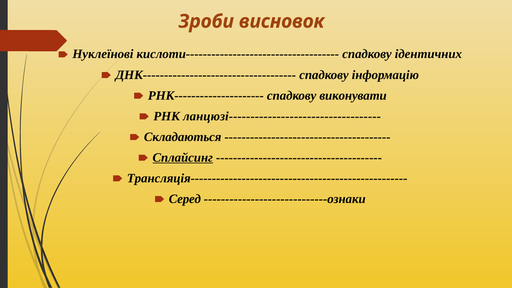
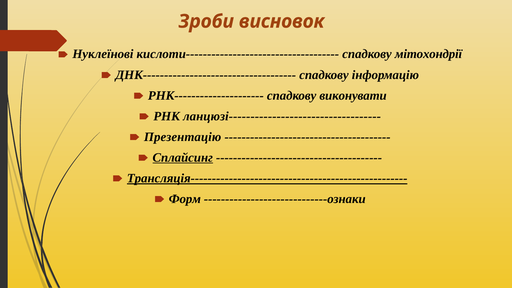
ідентичних: ідентичних -> мітохондрії (428, 54)
Складаються: Складаються -> Презентацію (183, 137)
Трансляція--------------------------------------------------- underline: none -> present (267, 178)
Серед: Серед -> Форм (185, 199)
